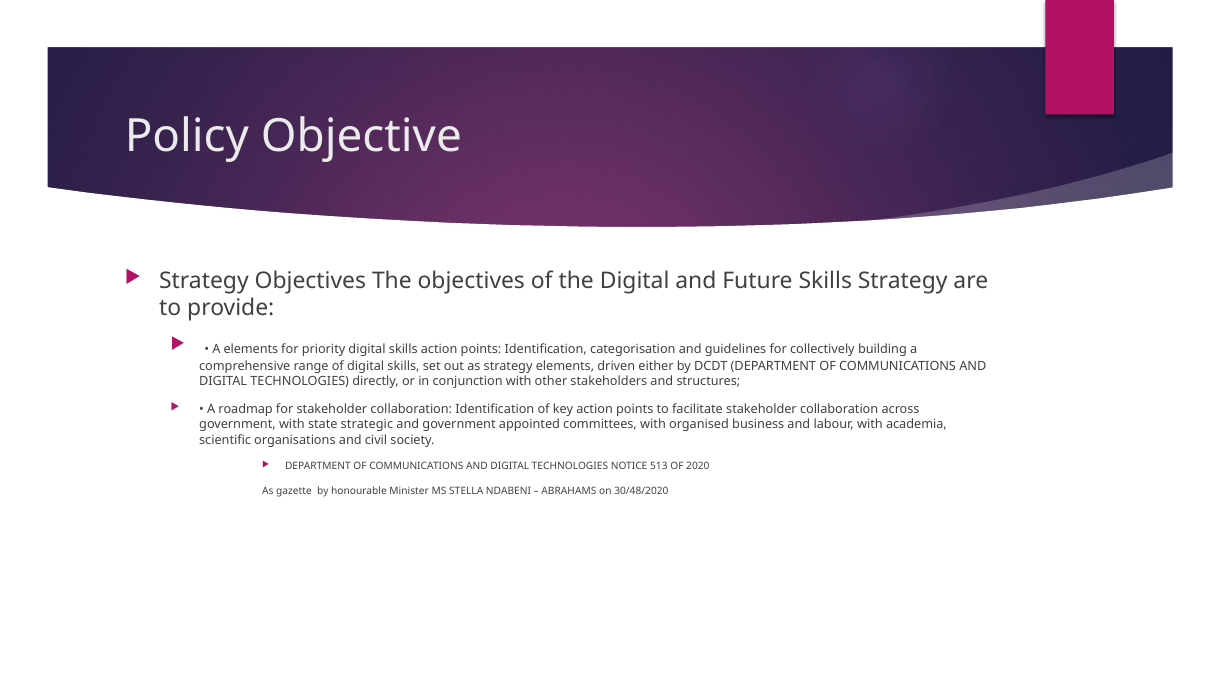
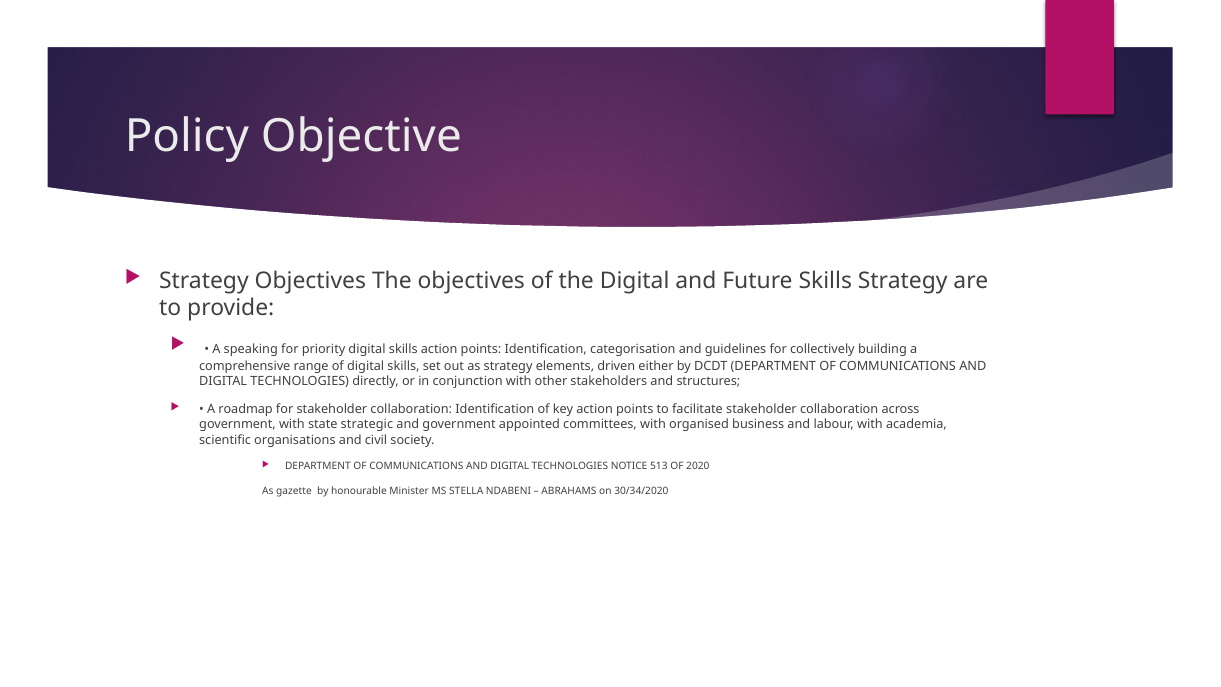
A elements: elements -> speaking (251, 349)
30/48/2020: 30/48/2020 -> 30/34/2020 (641, 491)
